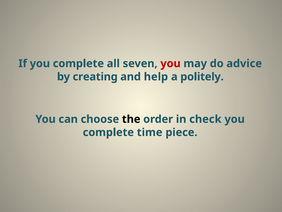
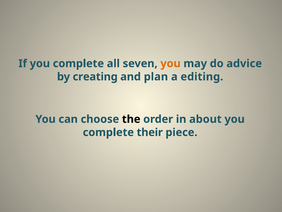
you colour: red -> orange (171, 63)
help: help -> plan (156, 77)
politely: politely -> editing (202, 77)
check: check -> about (205, 119)
time: time -> their (150, 132)
